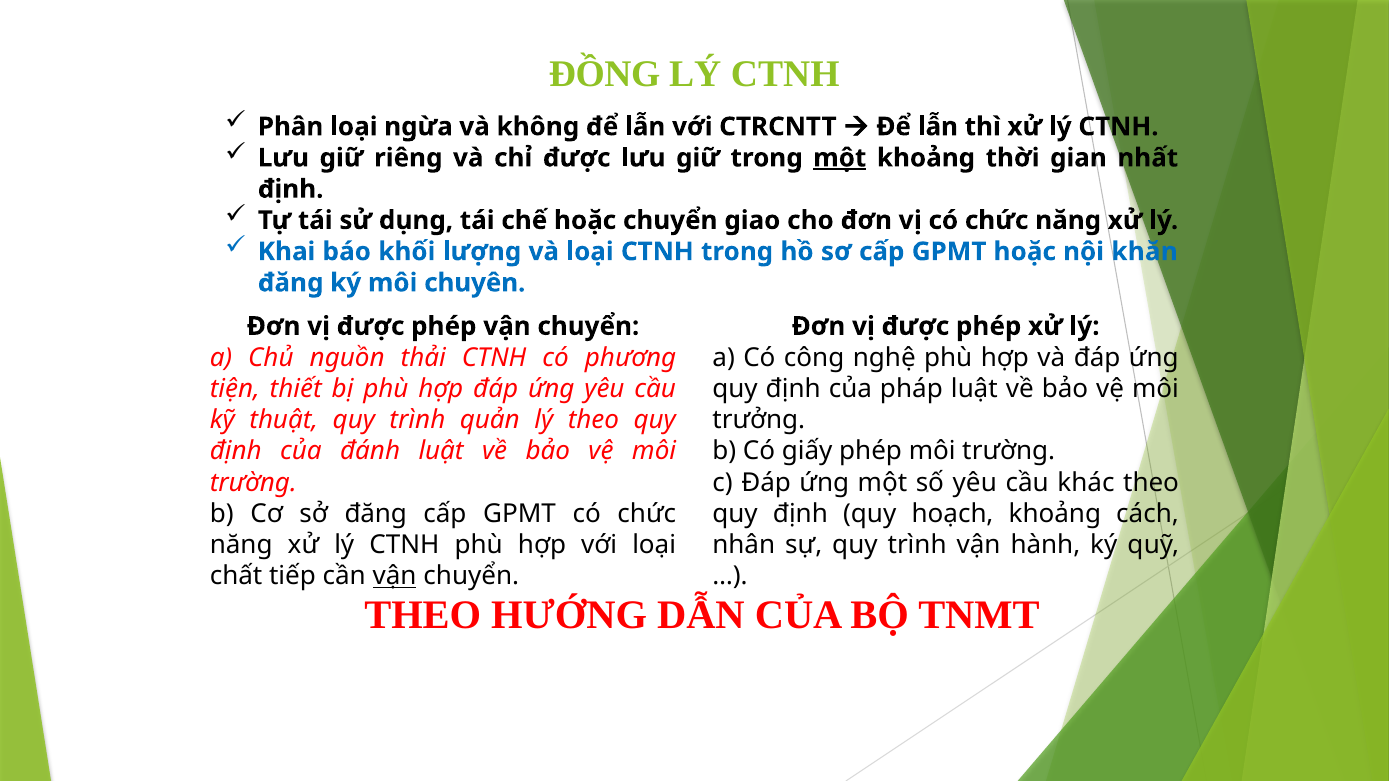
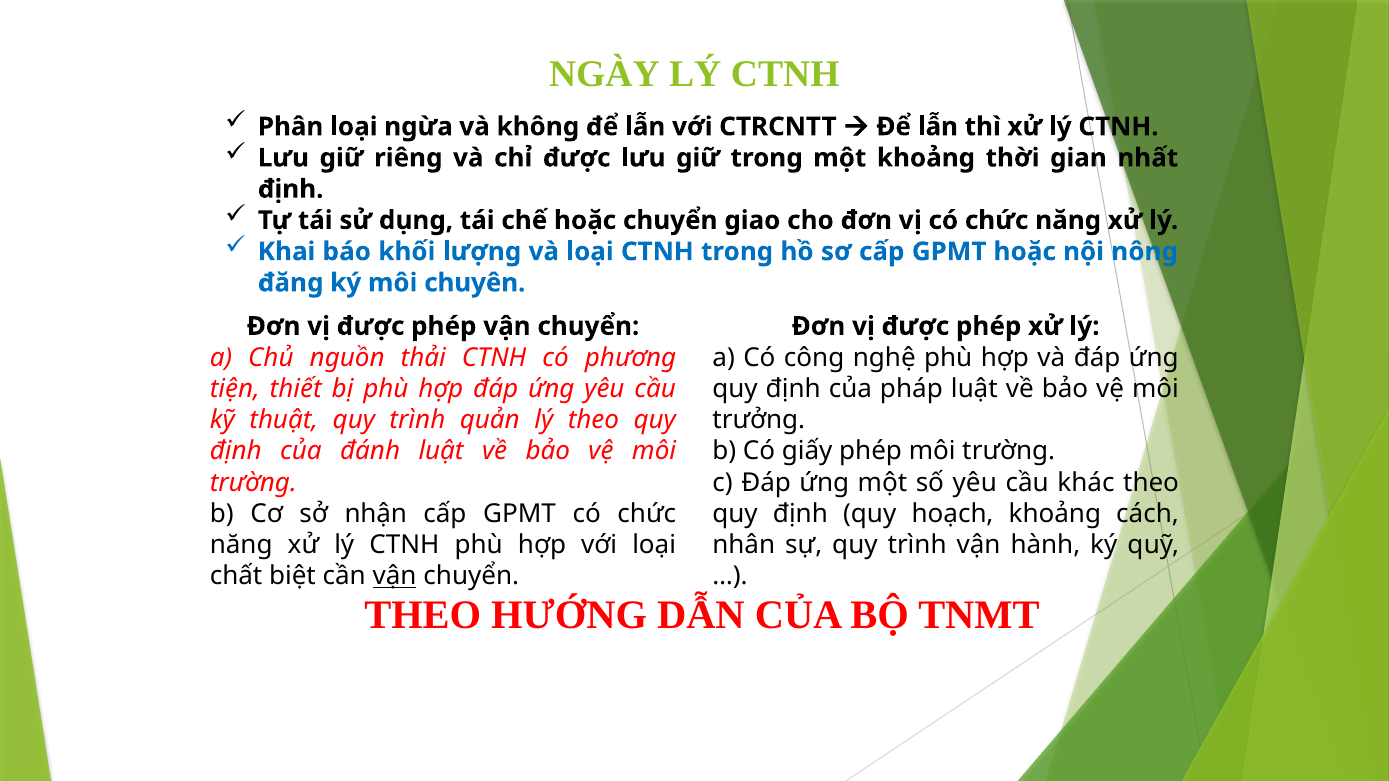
ĐỒNG: ĐỒNG -> NGÀY (604, 74)
một underline: present -> none (840, 158)
khăn: khăn -> nông (1145, 252)
sở đăng: đăng -> nhận (376, 514)
tiếp: tiếp -> biệt (292, 576)
